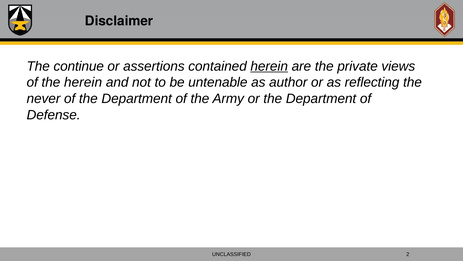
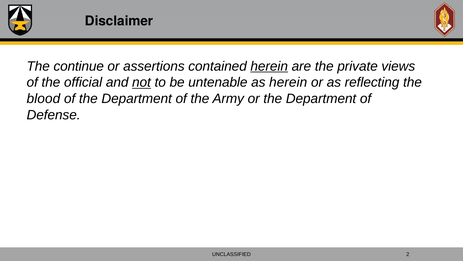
the herein: herein -> official (83, 82)
not underline: none -> present (142, 82)
as author: author -> herein (288, 82)
never: never -> blood (43, 99)
